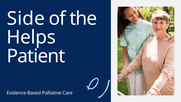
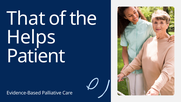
Side: Side -> That (26, 18)
